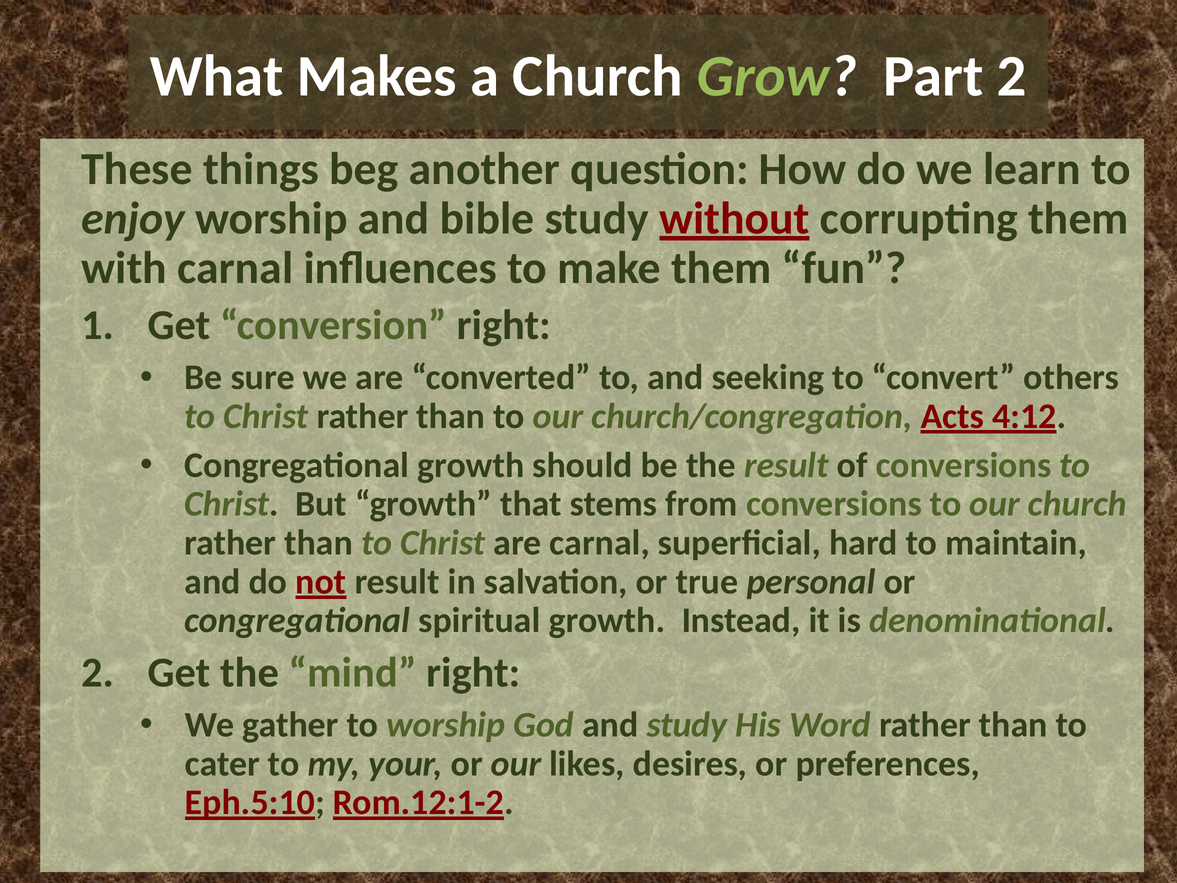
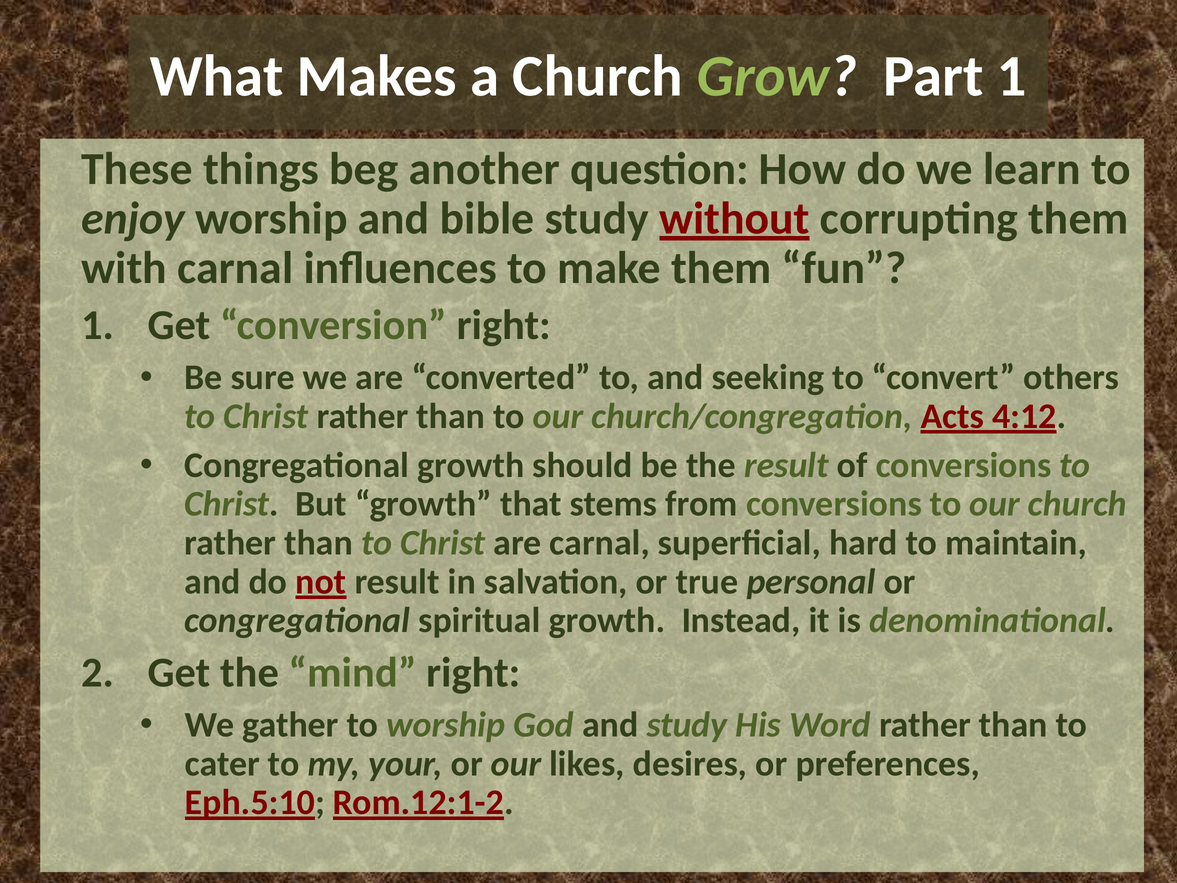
Part 2: 2 -> 1 (1012, 76)
